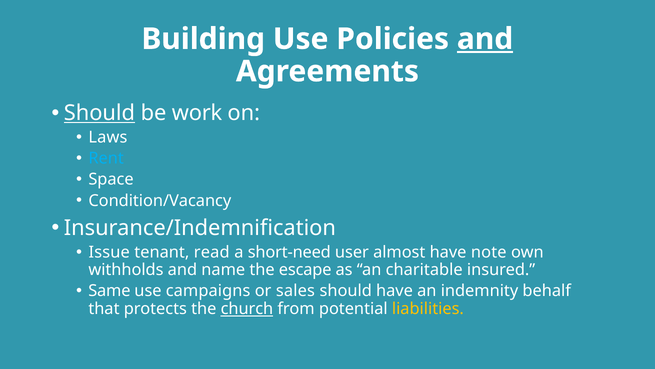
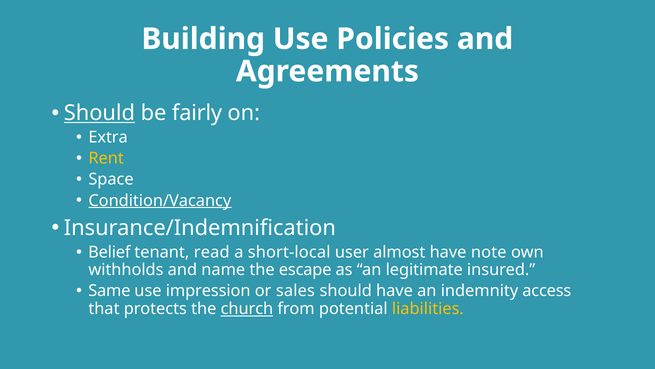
and underline: present -> none (485, 39)
work: work -> fairly (197, 113)
Laws: Laws -> Extra (108, 137)
Rent colour: light blue -> yellow (106, 158)
Condition/Vacancy underline: none -> present (160, 200)
Issue: Issue -> Belief (109, 252)
short-need: short-need -> short-local (289, 252)
charitable: charitable -> legitimate (424, 270)
campaigns: campaigns -> impression (208, 291)
behalf: behalf -> access (547, 291)
